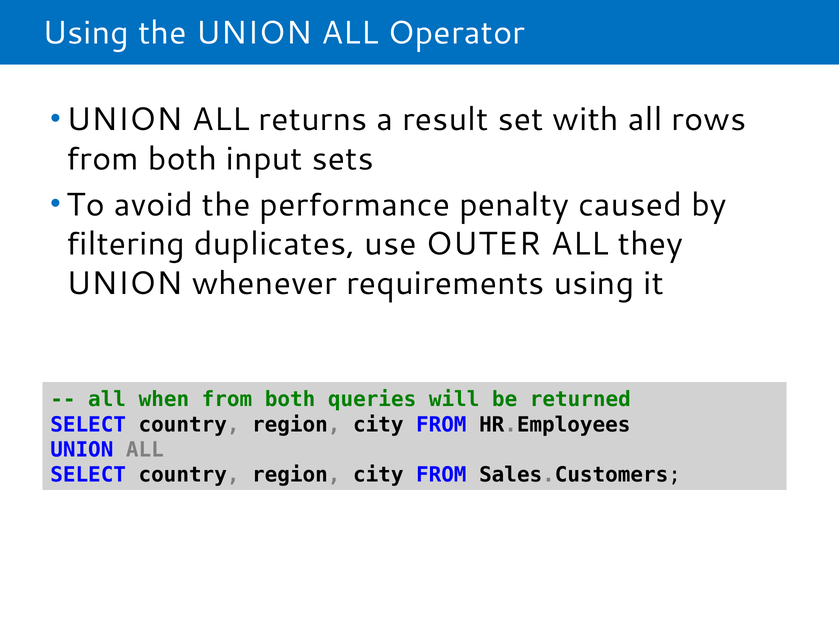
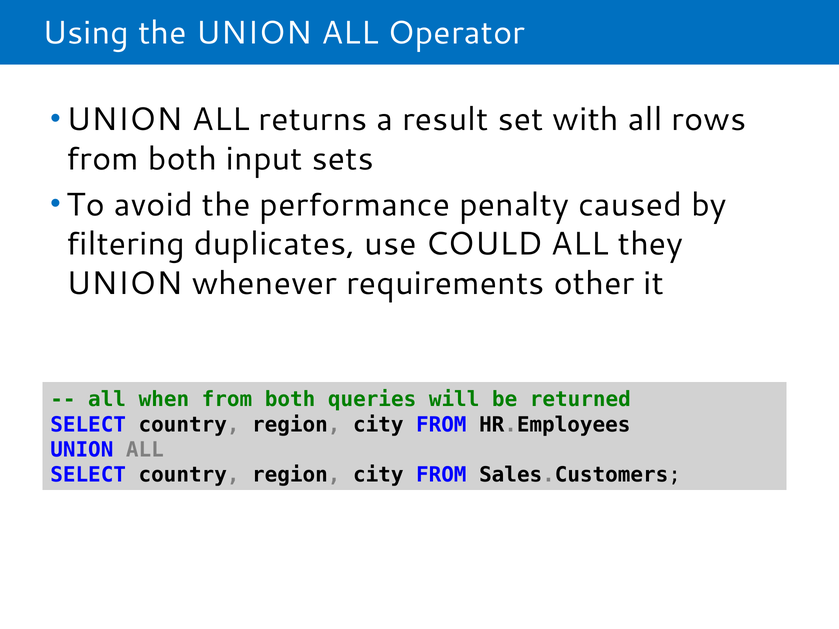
OUTER: OUTER -> COULD (484, 244)
requirements using: using -> other (594, 283)
